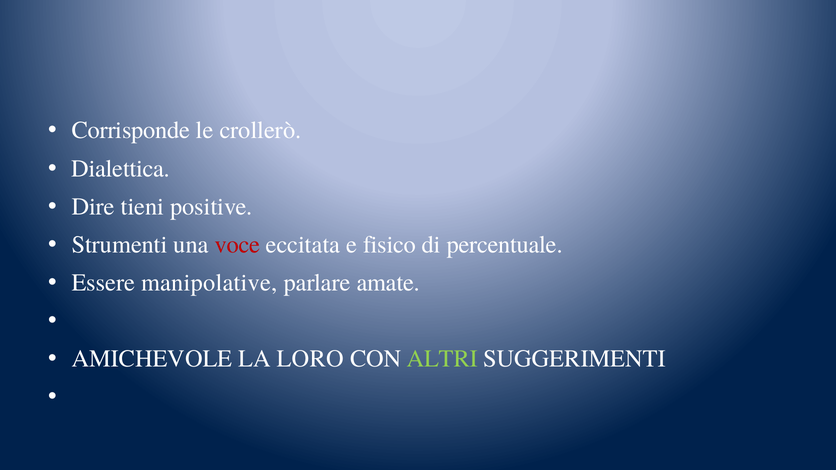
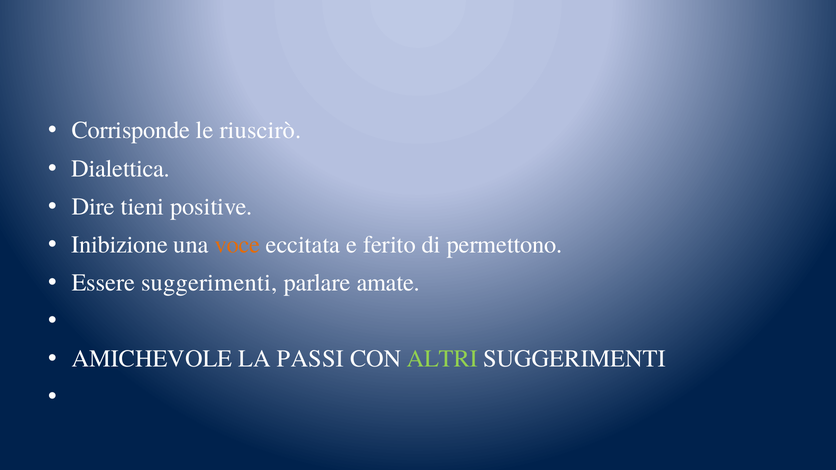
crollerò: crollerò -> riuscirò (260, 131)
Strumenti: Strumenti -> Inibizione (120, 245)
voce colour: red -> orange (237, 245)
fisico: fisico -> ferito (389, 245)
percentuale: percentuale -> permettono (505, 245)
Essere manipolative: manipolative -> suggerimenti (209, 283)
LORO: LORO -> PASSI (310, 359)
